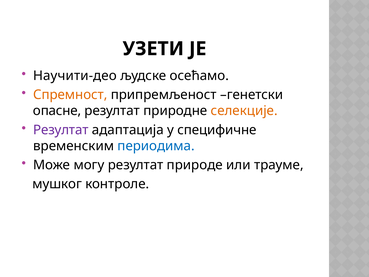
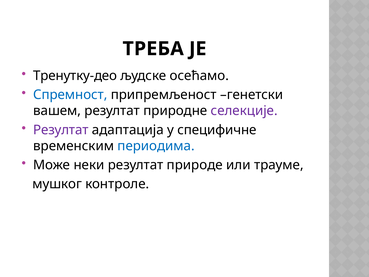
УЗЕТИ: УЗЕТИ -> ТРЕБА (153, 49)
Научити-део: Научити-део -> Тренутку-део (75, 76)
Спремност colour: orange -> blue (70, 95)
опасне: опасне -> вашем (57, 111)
селекције colour: orange -> purple (244, 111)
могу: могу -> неки (89, 165)
